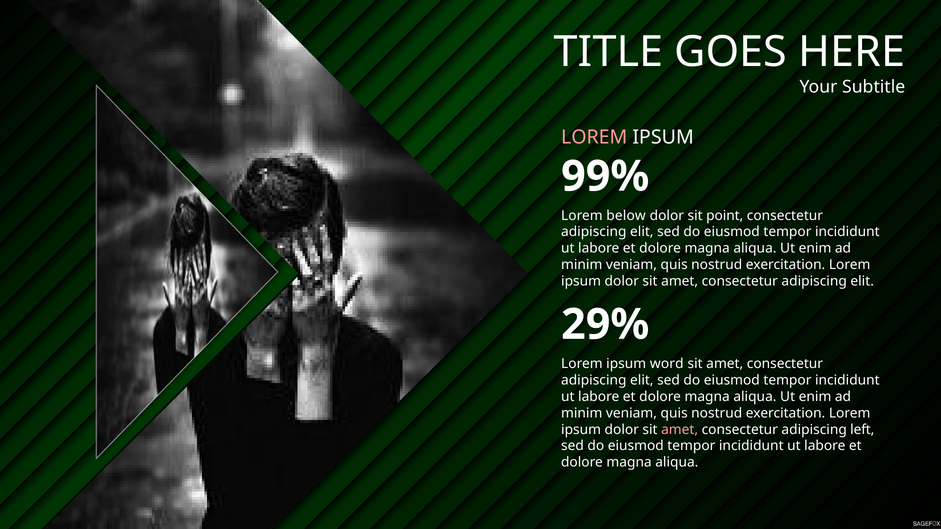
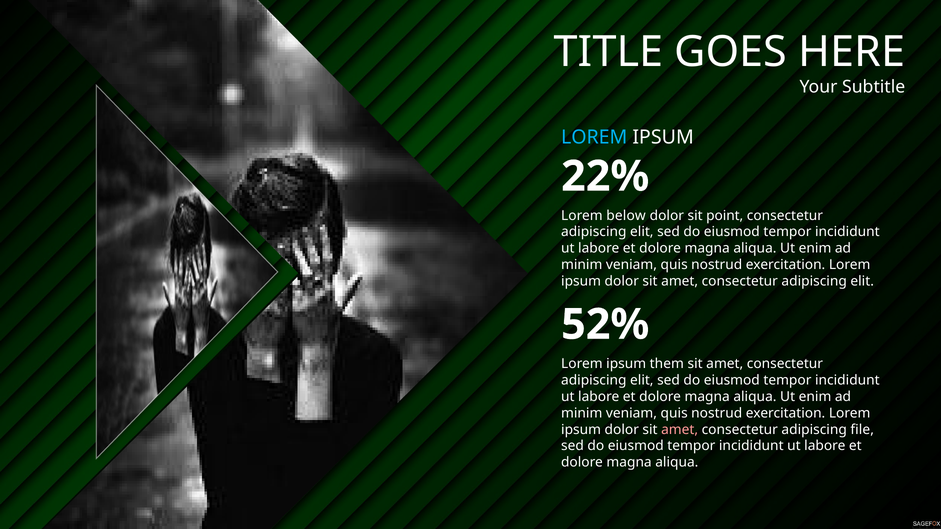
LOREM colour: pink -> light blue (594, 137)
99%: 99% -> 22% (605, 177)
29%: 29% -> 52% (605, 325)
word: word -> them (667, 364)
left: left -> file (862, 430)
